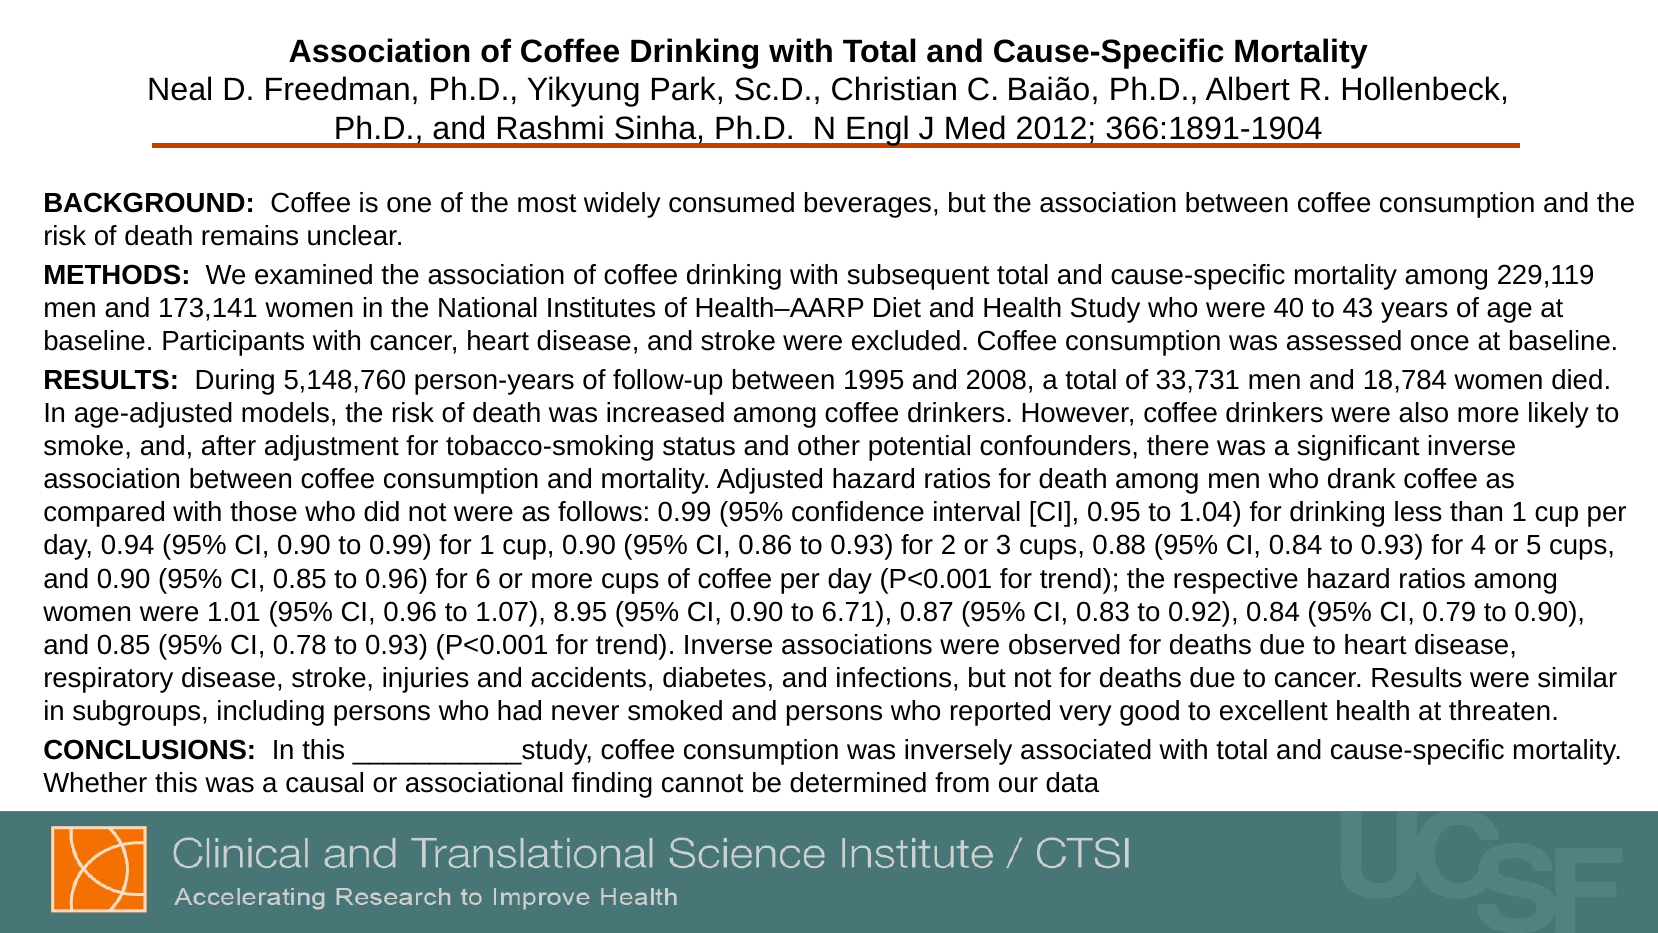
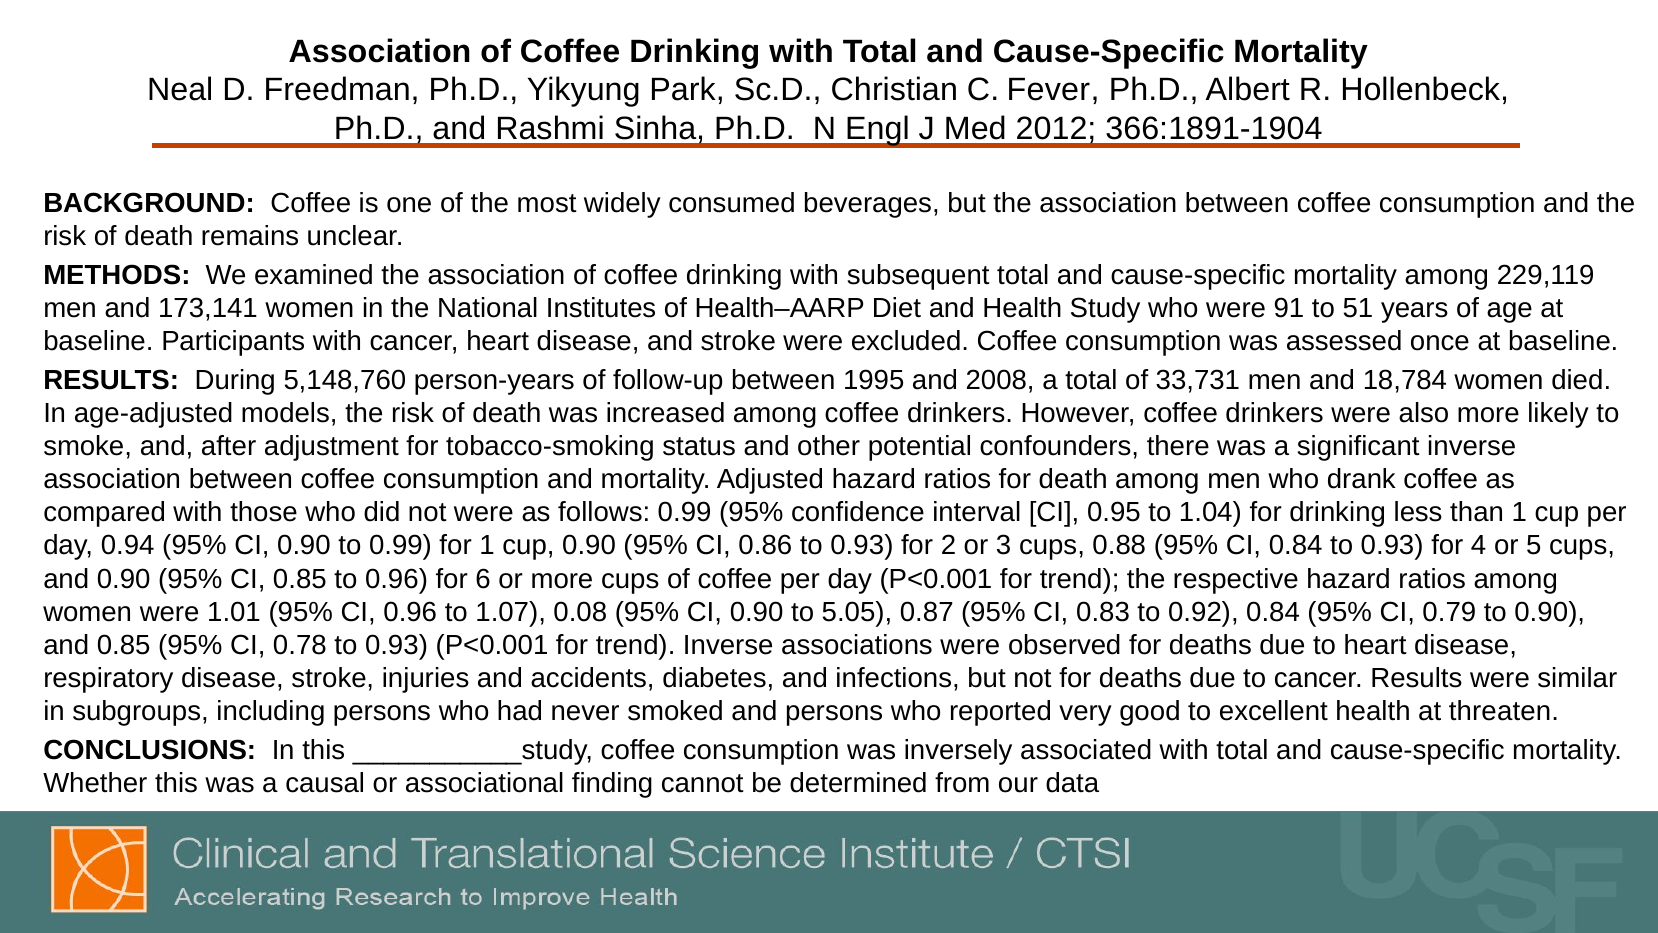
Baião: Baião -> Fever (1053, 90)
40: 40 -> 91 (1289, 308)
43: 43 -> 51 (1358, 308)
8.95: 8.95 -> 0.08 (580, 612)
6.71: 6.71 -> 5.05 (857, 612)
